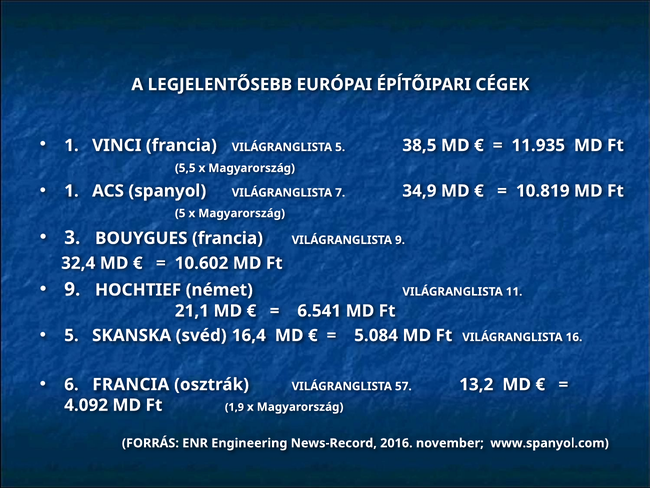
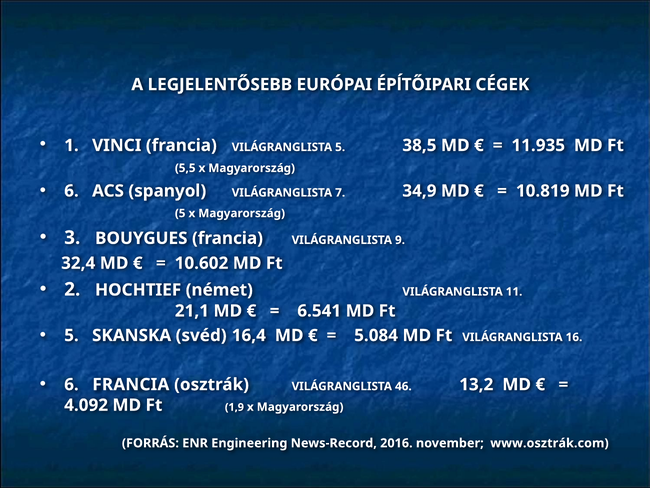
1: 1 -> 6 (71, 191)
9: 9 -> 2 (72, 289)
57: 57 -> 46 (403, 386)
www.spanyol.com: www.spanyol.com -> www.osztrák.com (550, 443)
